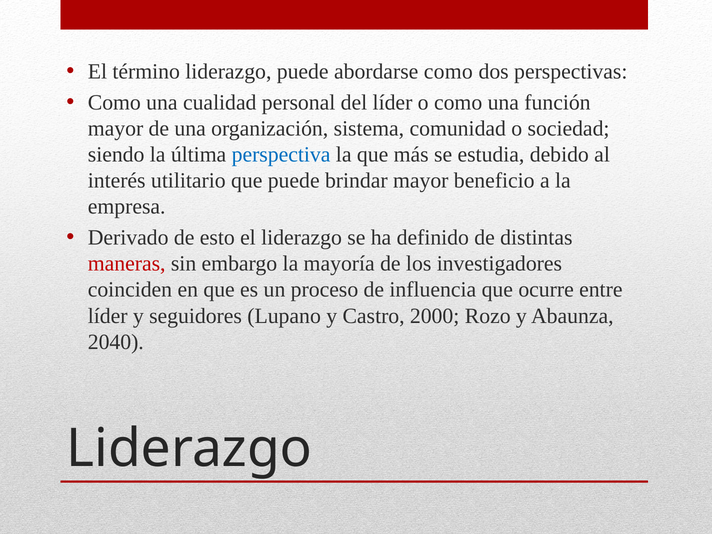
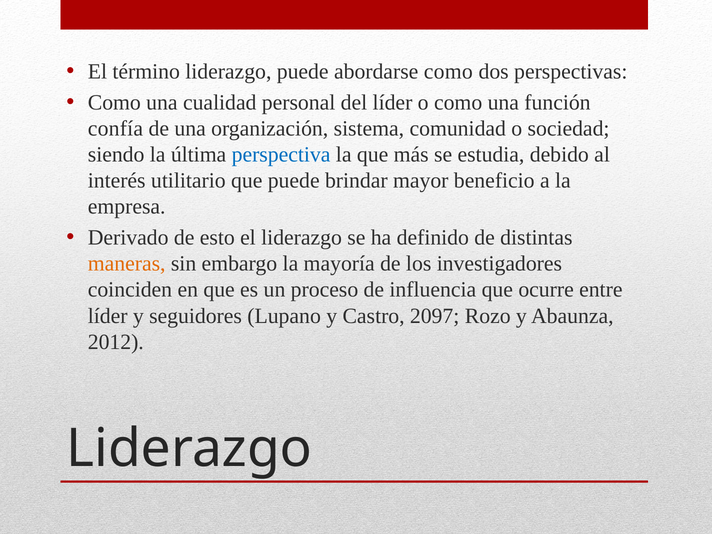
mayor: mayor -> confía (115, 128)
maneras colour: red -> orange (127, 264)
2000: 2000 -> 2097 (435, 316)
2040: 2040 -> 2012 (116, 342)
